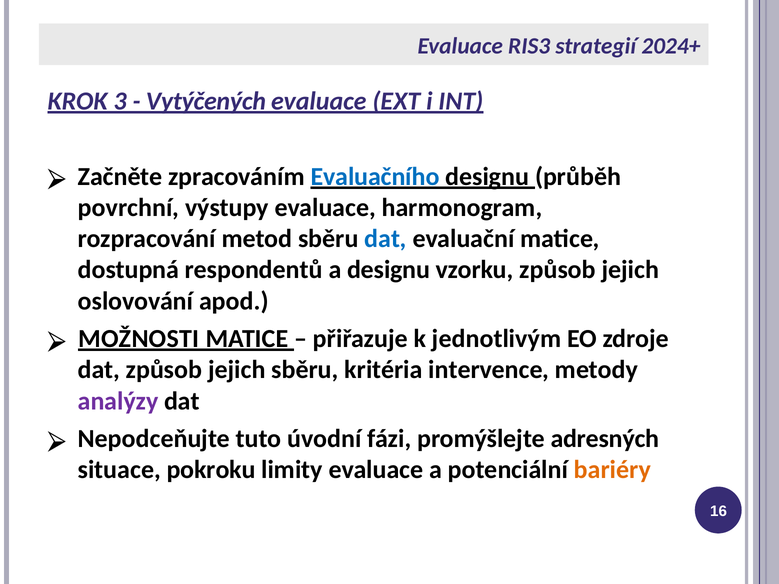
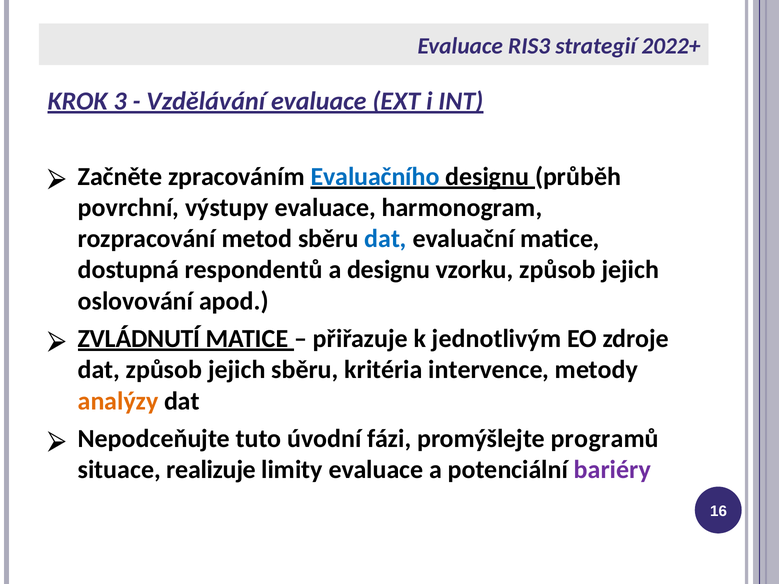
2024+: 2024+ -> 2022+ (671, 46)
Vytýčených: Vytýčených -> Vzdělávání (206, 101)
MOŽNOSTI: MOŽNOSTI -> ZVLÁDNUTÍ (139, 339)
analýzy colour: purple -> orange (118, 401)
adresných: adresných -> programů (605, 439)
pokroku: pokroku -> realizuje (211, 470)
bariéry colour: orange -> purple (612, 470)
